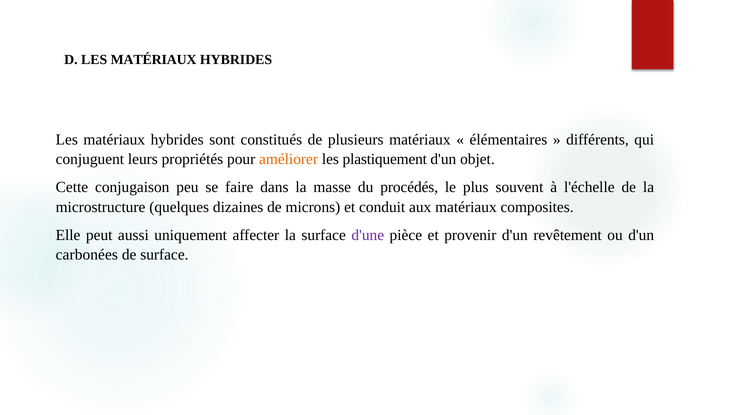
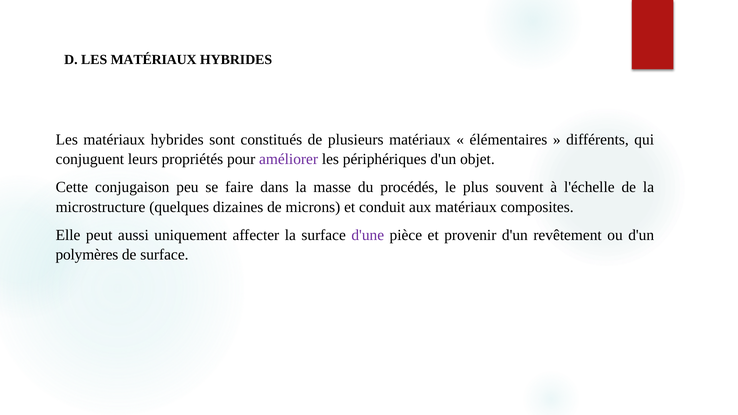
améliorer colour: orange -> purple (289, 159)
plastiquement: plastiquement -> périphériques (385, 159)
carbonées: carbonées -> polymères (87, 255)
